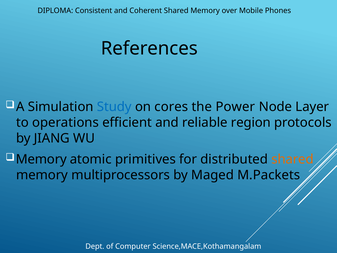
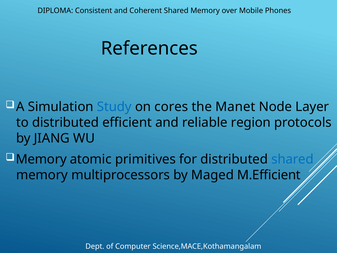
Power: Power -> Manet (235, 107)
to operations: operations -> distributed (66, 122)
shared colour: orange -> blue (292, 159)
M.Packets: M.Packets -> M.Efficient (269, 175)
